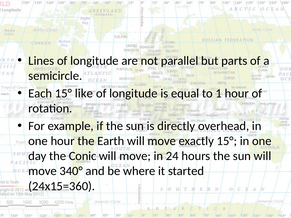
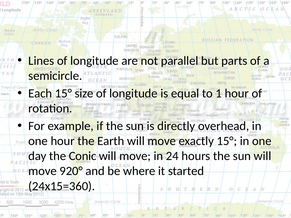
like: like -> size (84, 93)
340°: 340° -> 920° (71, 171)
